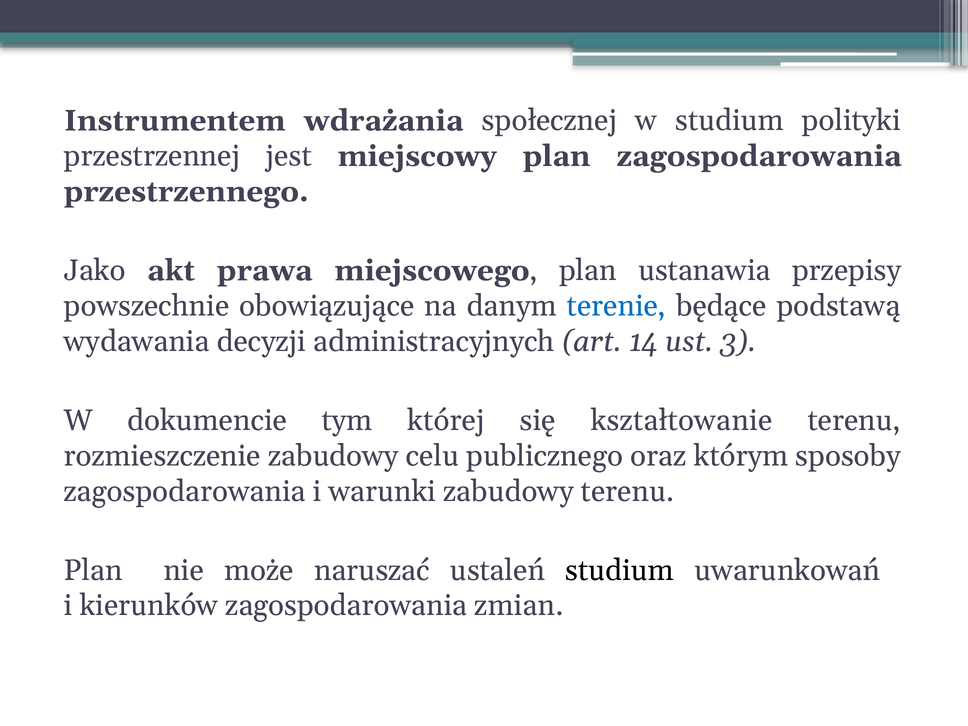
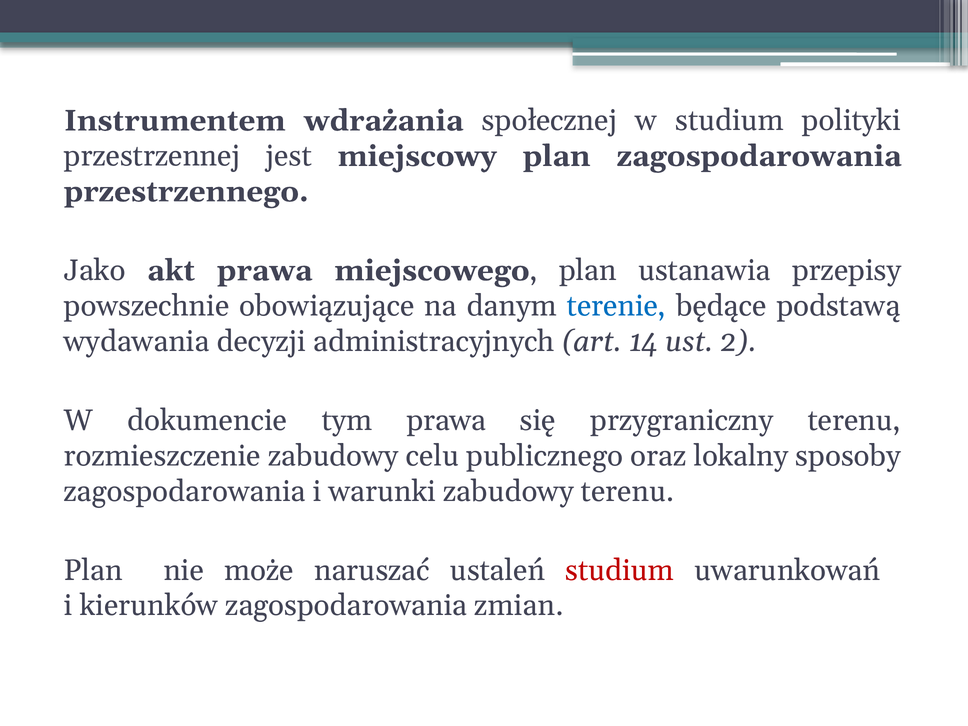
3: 3 -> 2 (738, 341)
tym której: której -> prawa (446, 420)
kształtowanie: kształtowanie -> przygraniczny (682, 420)
którym: którym -> lokalny (741, 456)
studium colour: black -> red (620, 570)
